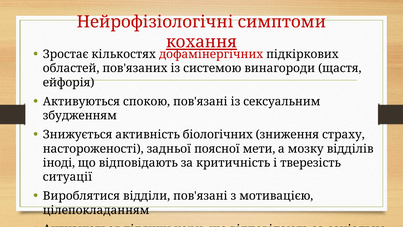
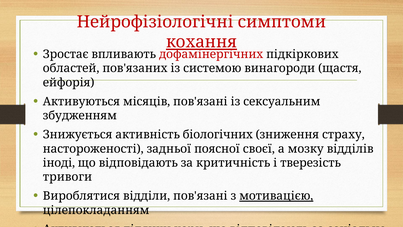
кількостях: кількостях -> впливають (124, 54)
спокою: спокою -> місяців (147, 101)
мети: мети -> своєї (259, 149)
ситуації: ситуації -> тривоги (67, 177)
мотивацією underline: none -> present (276, 196)
